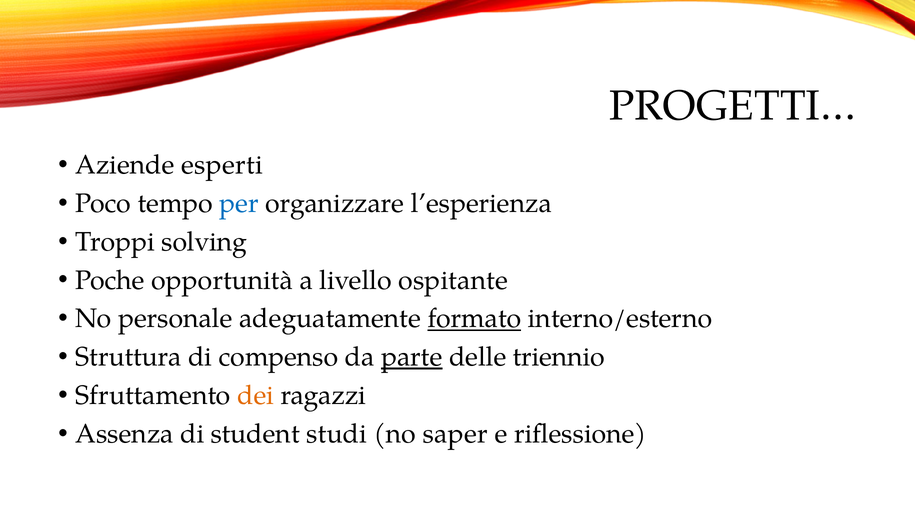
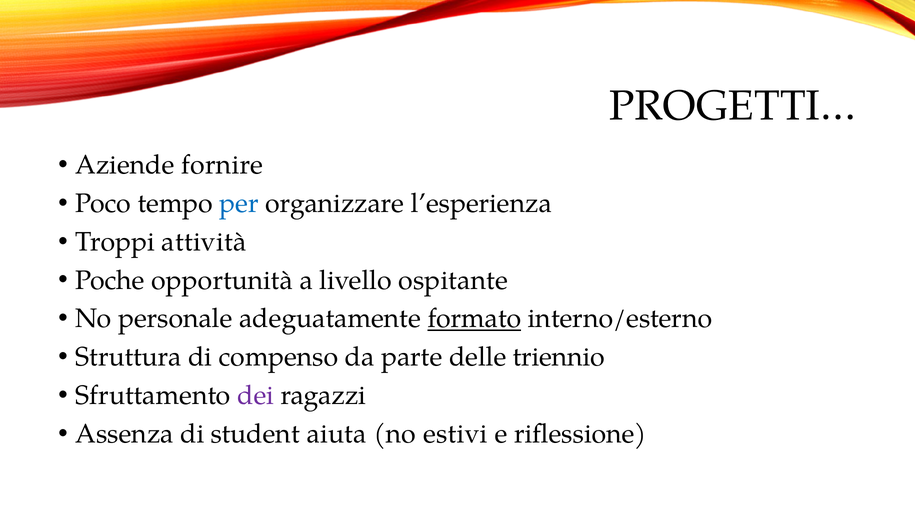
esperti: esperti -> fornire (222, 165)
solving: solving -> attività (204, 242)
parte underline: present -> none (412, 357)
dei colour: orange -> purple (256, 395)
studi: studi -> aiuta (337, 434)
saper: saper -> estivi (455, 434)
